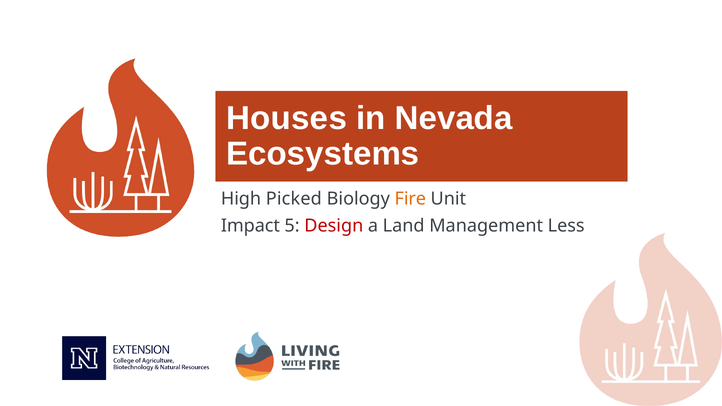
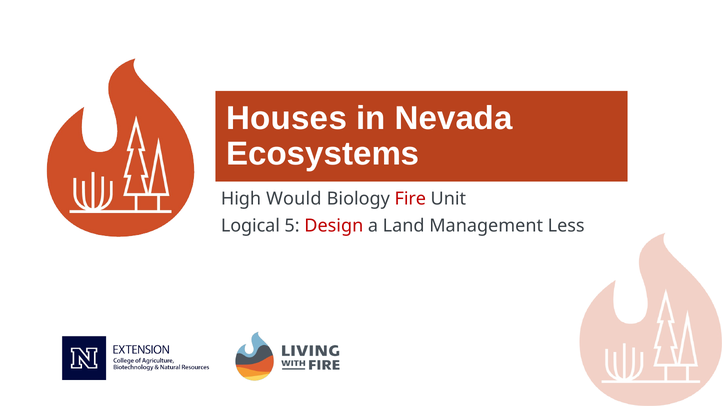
Picked: Picked -> Would (294, 199)
Fire colour: orange -> red (410, 199)
Impact: Impact -> Logical (250, 226)
